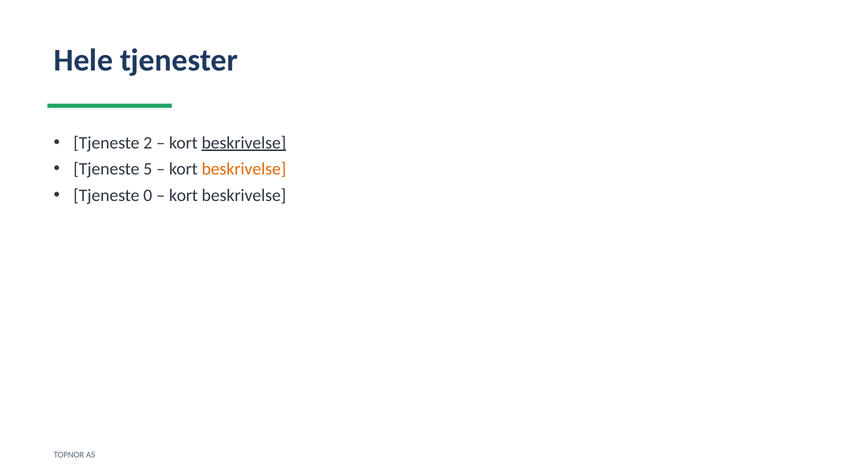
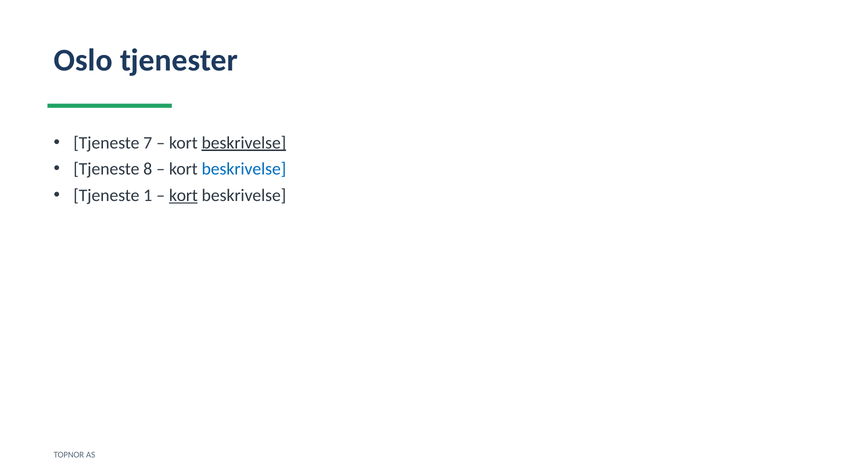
Hele: Hele -> Oslo (83, 60)
2: 2 -> 7 (148, 143)
5: 5 -> 8 (148, 169)
beskrivelse colour: orange -> blue (244, 169)
0: 0 -> 1 (148, 195)
kort underline: none -> present (183, 195)
